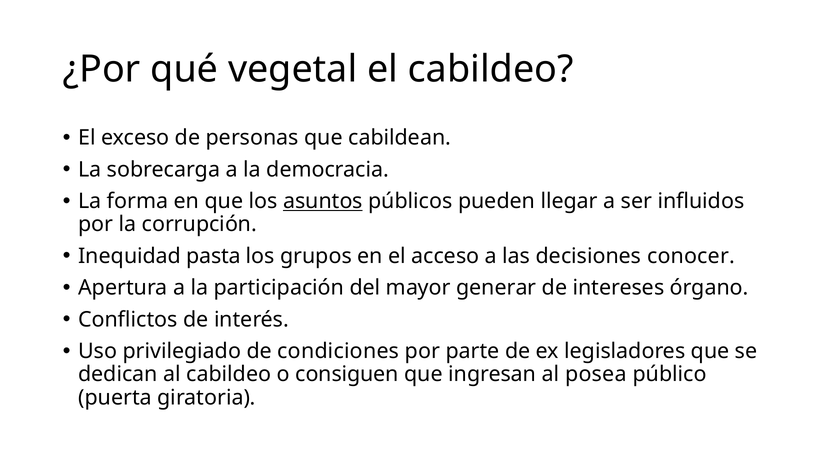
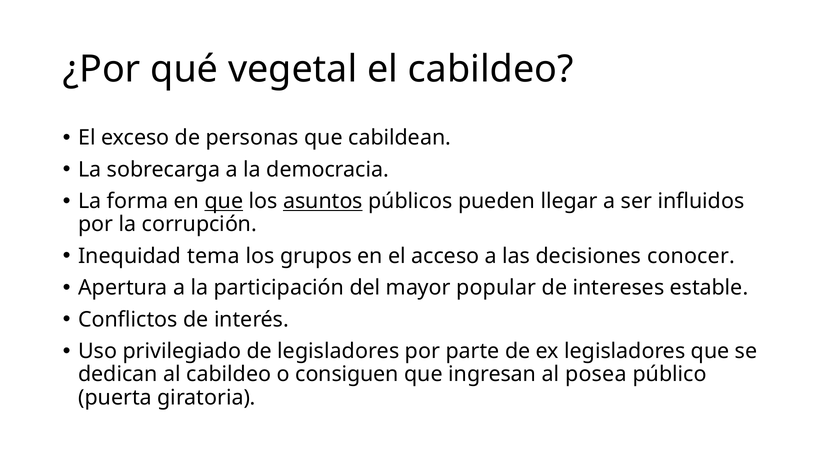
que underline: none -> present (224, 201)
pasta: pasta -> tema (213, 256)
generar: generar -> popular (496, 288)
órgano: órgano -> estable (709, 288)
de condiciones: condiciones -> legisladores (338, 352)
